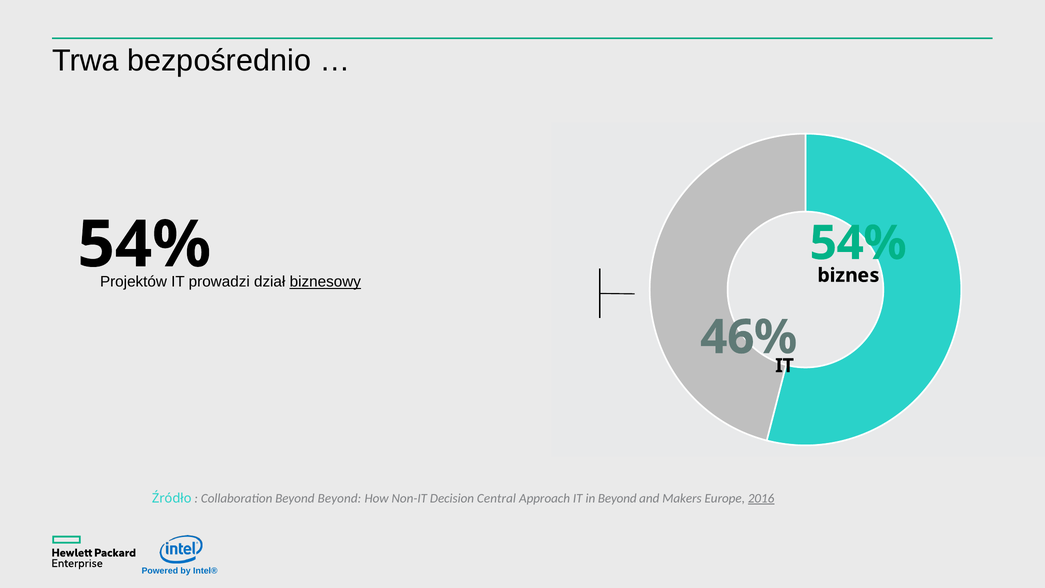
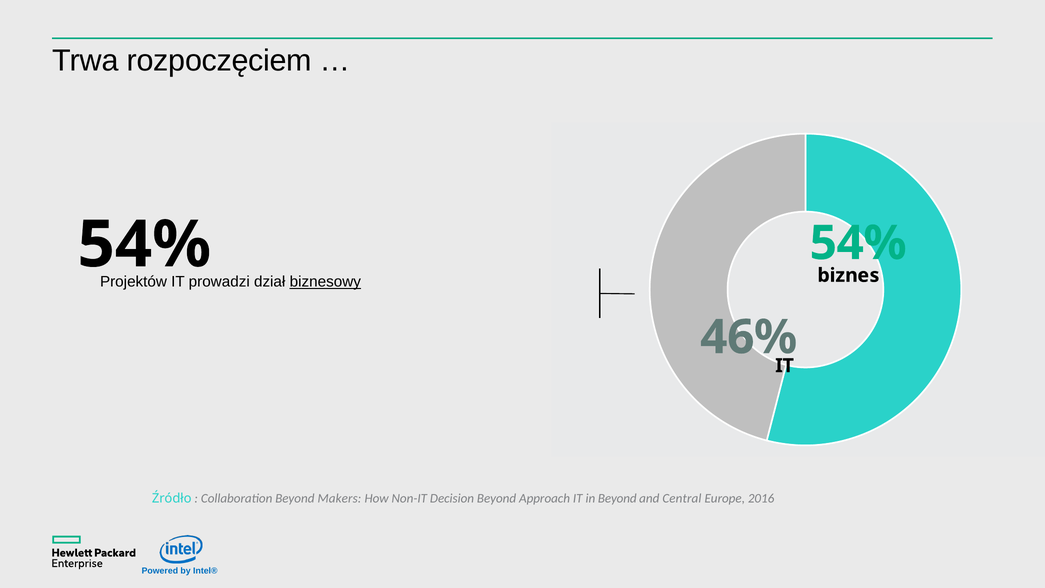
bezpośrednio: bezpośrednio -> rozpoczęciem (219, 61)
Beyond Beyond: Beyond -> Makers (339, 498)
Decision Central: Central -> Beyond (497, 498)
Makers: Makers -> Central (682, 498)
2016 underline: present -> none (761, 498)
